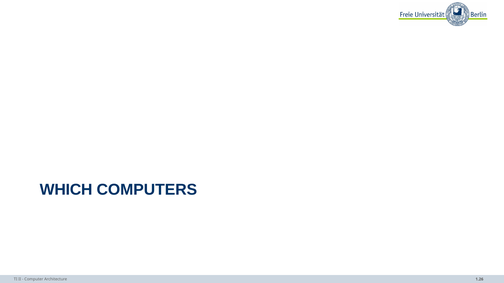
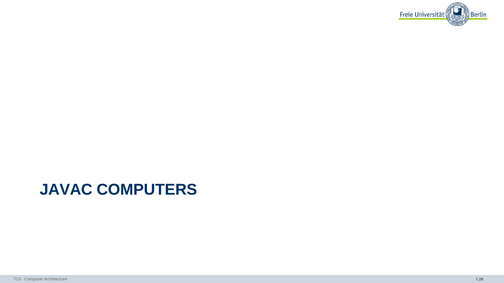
WHICH: WHICH -> JAVAC (66, 190)
